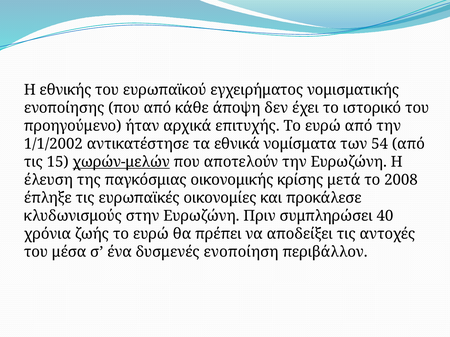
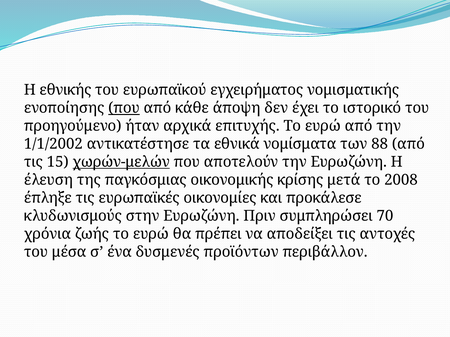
που underline: none -> present (124, 108)
54: 54 -> 88 (380, 144)
40: 40 -> 70 (385, 216)
ενοποίηση: ενοποίηση -> προϊόντων (241, 252)
